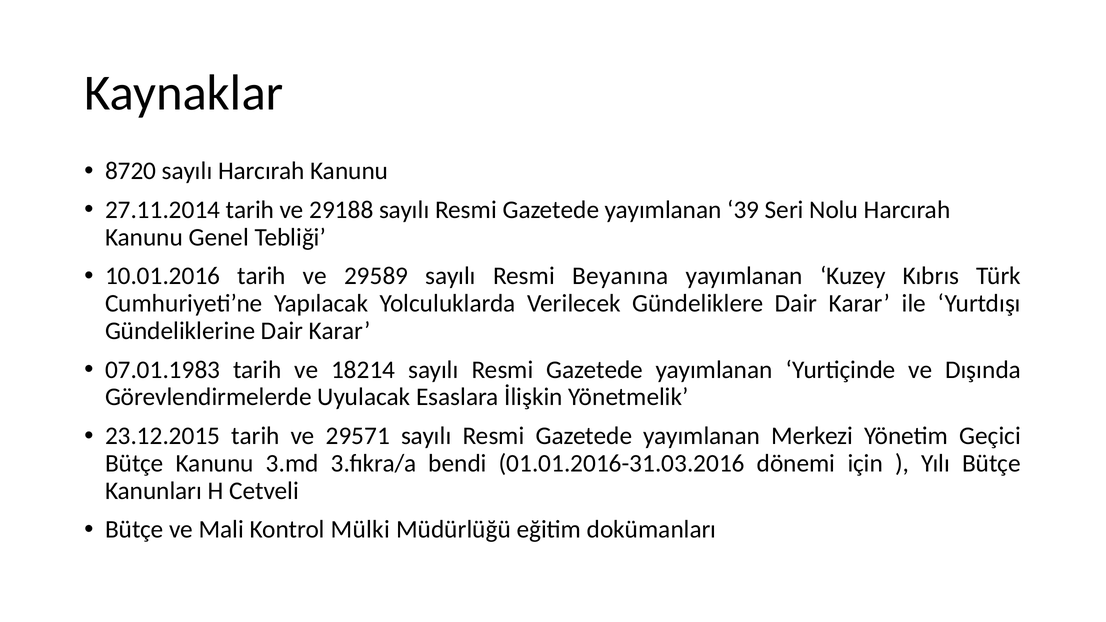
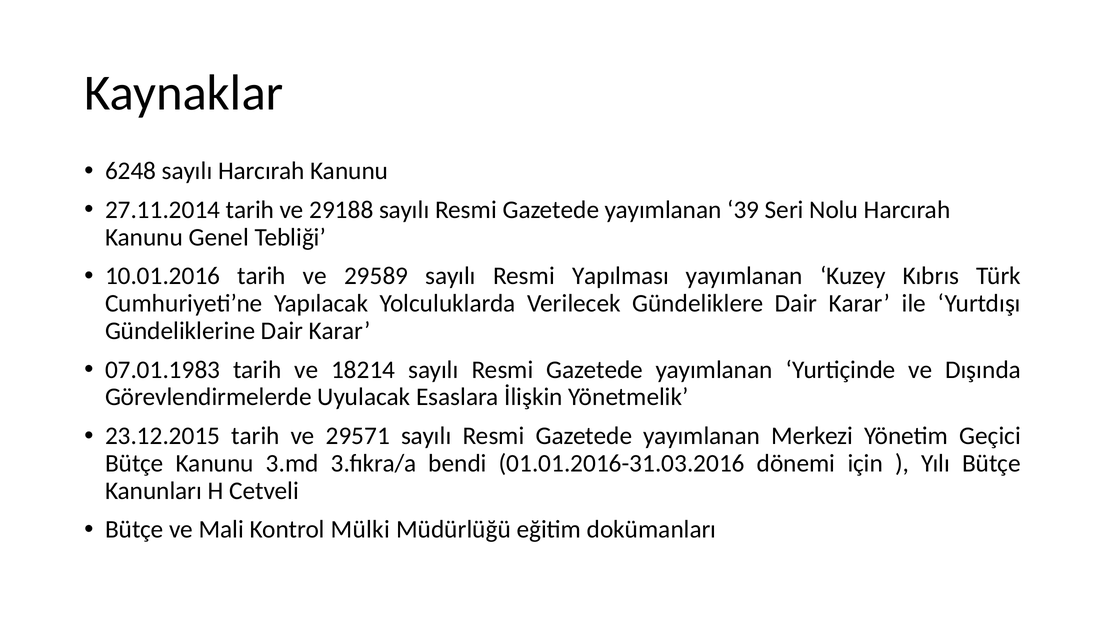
8720: 8720 -> 6248 (131, 171)
Beyanına: Beyanına -> Yapılması (620, 276)
